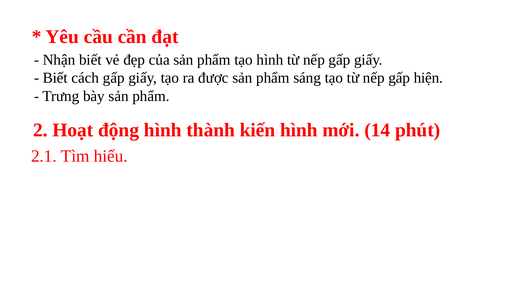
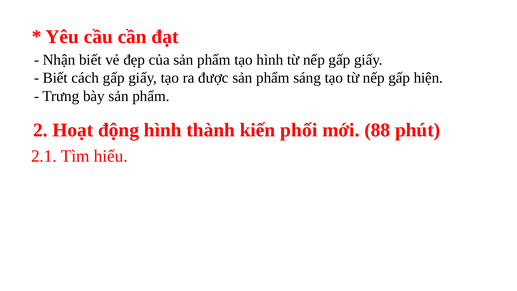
kiến hình: hình -> phối (299, 130)
14: 14 -> 88 (377, 130)
